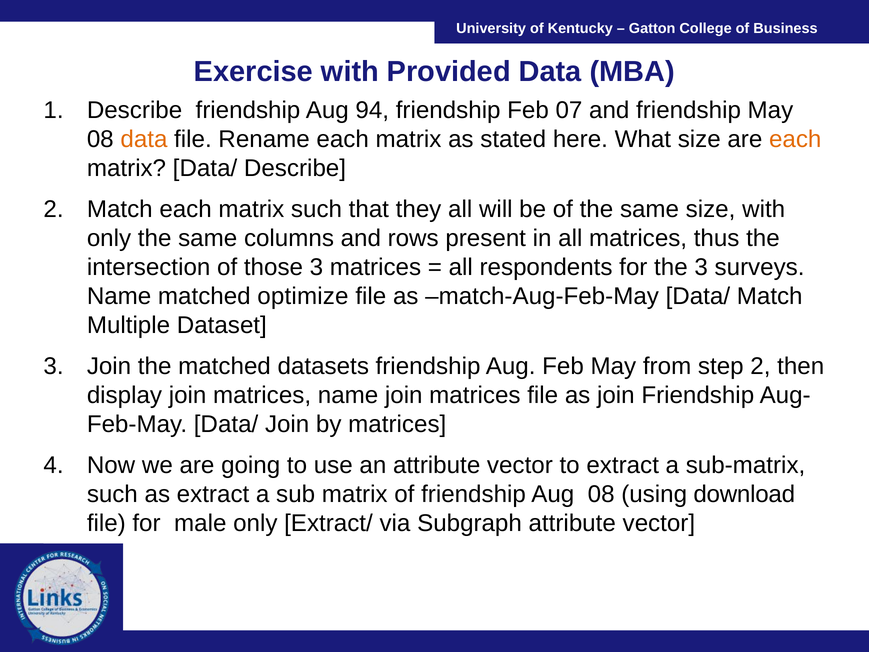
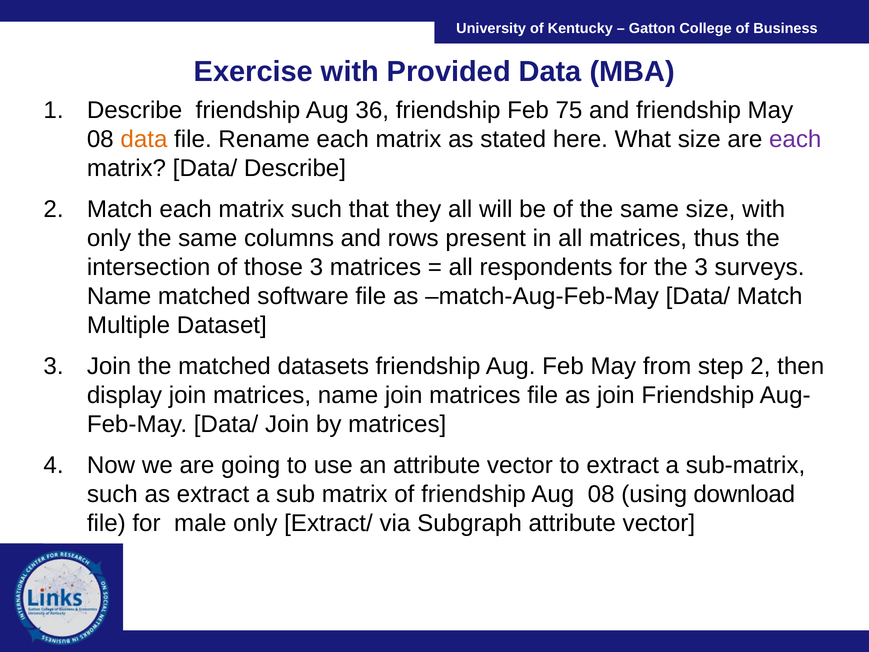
94: 94 -> 36 (372, 110)
07: 07 -> 75 (569, 110)
each colour: orange -> purple (795, 139)
optimize: optimize -> software (303, 296)
